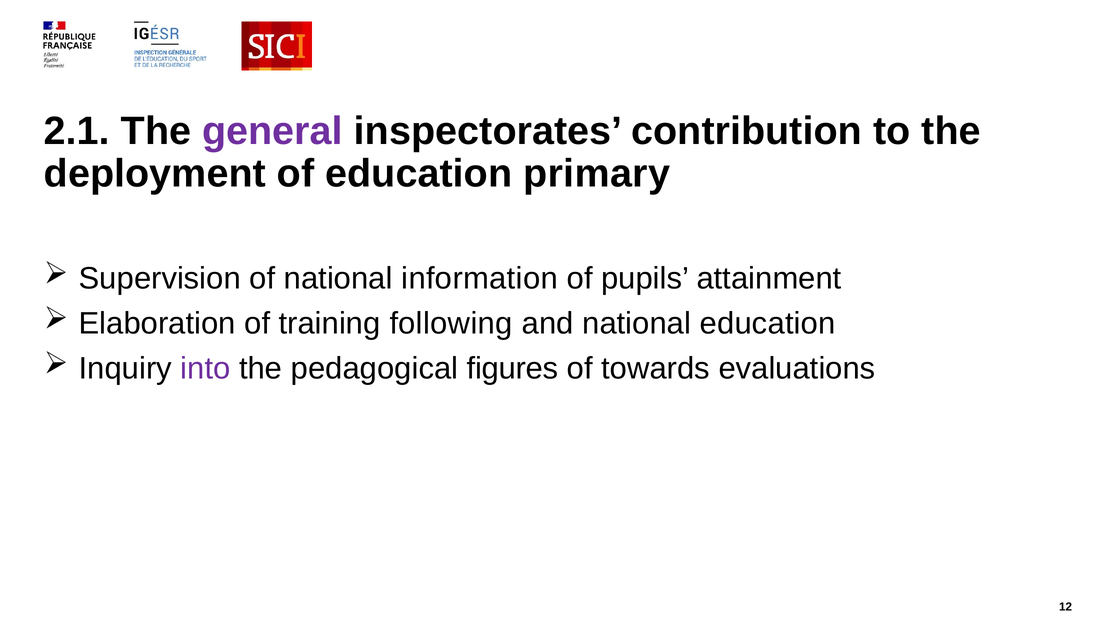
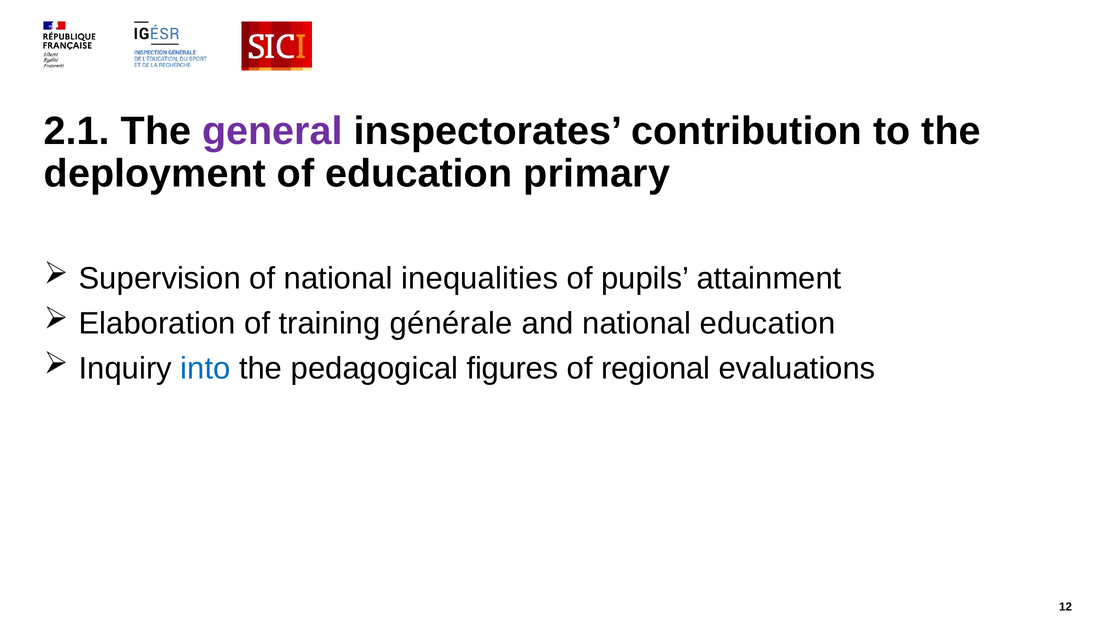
information: information -> inequalities (480, 279)
following: following -> générale (451, 324)
into colour: purple -> blue (206, 369)
towards: towards -> regional (656, 369)
